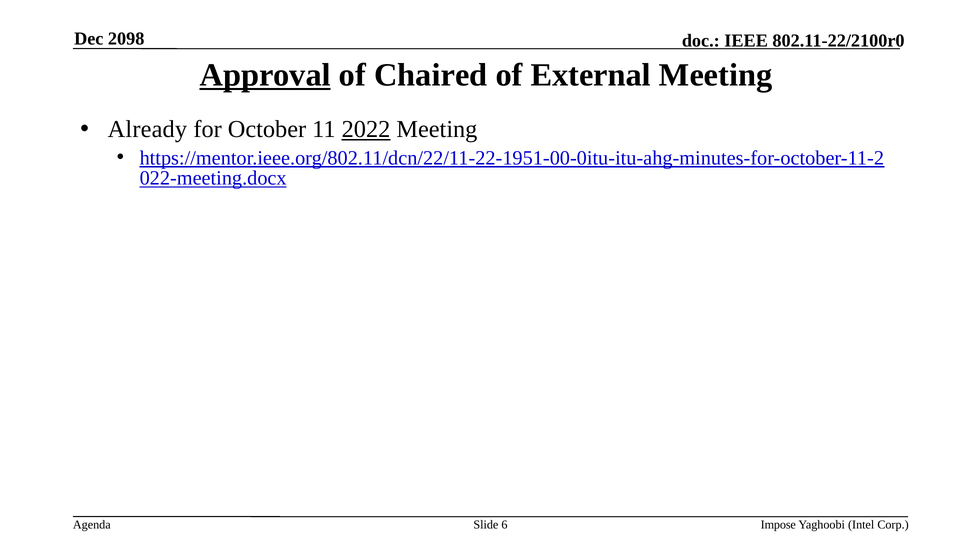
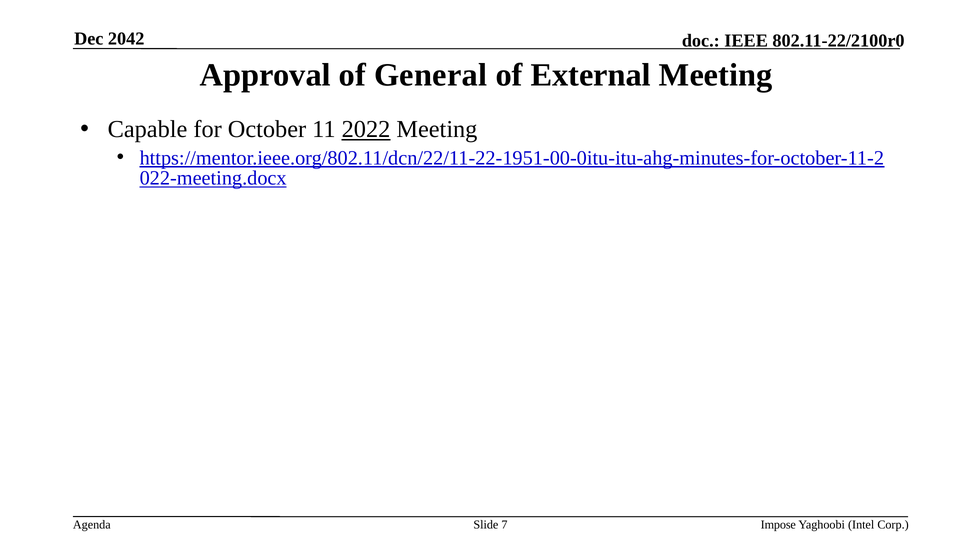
2098: 2098 -> 2042 (126, 39)
Approval underline: present -> none (265, 75)
Chaired: Chaired -> General (431, 75)
Already: Already -> Capable (148, 129)
6: 6 -> 7 (504, 525)
